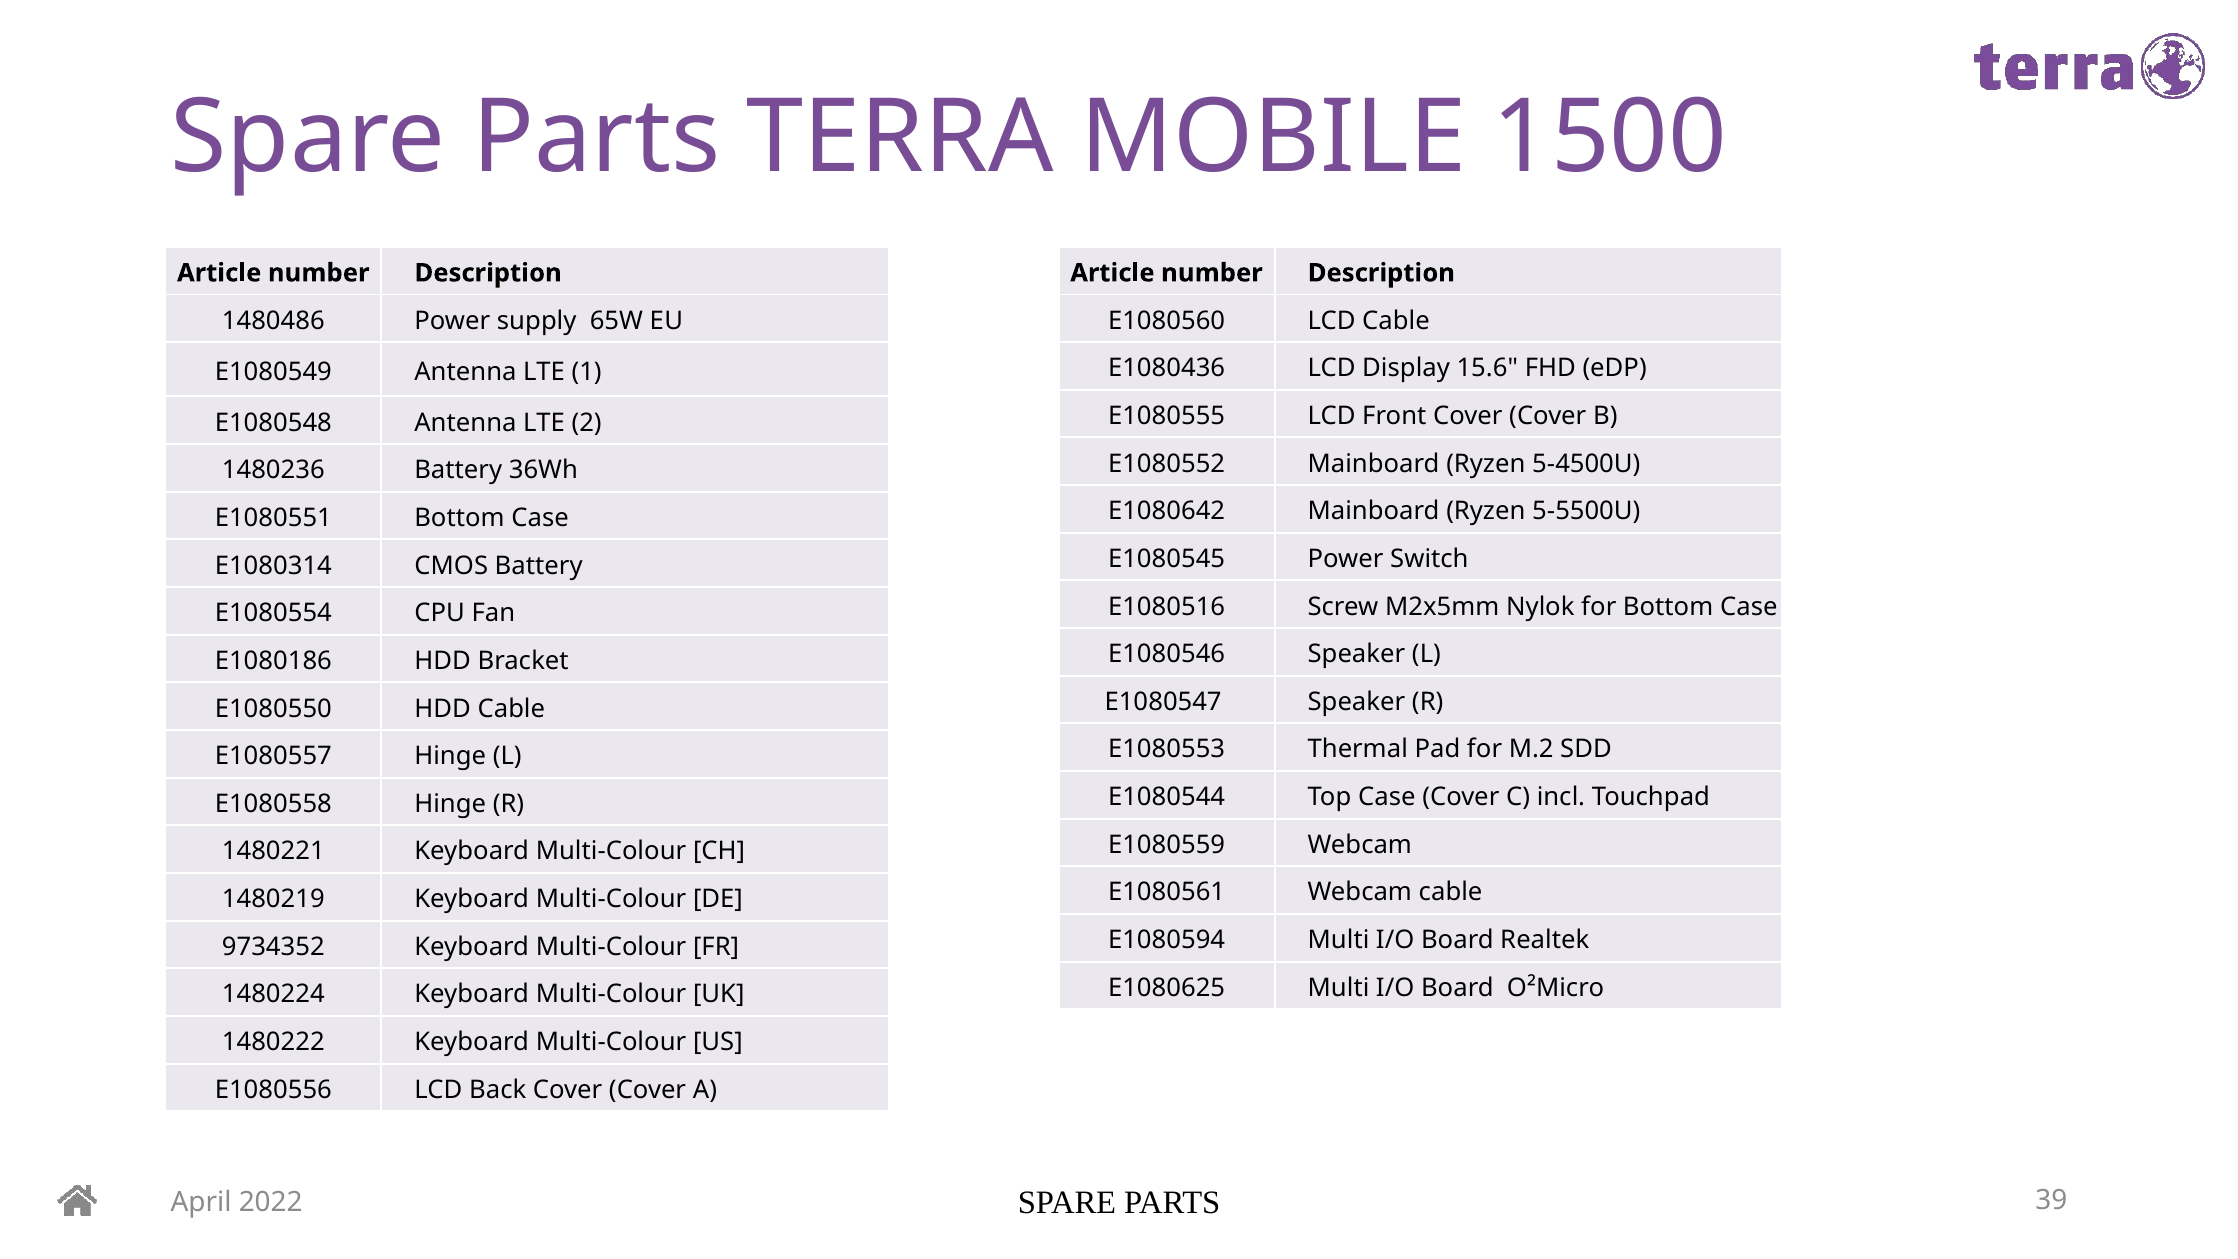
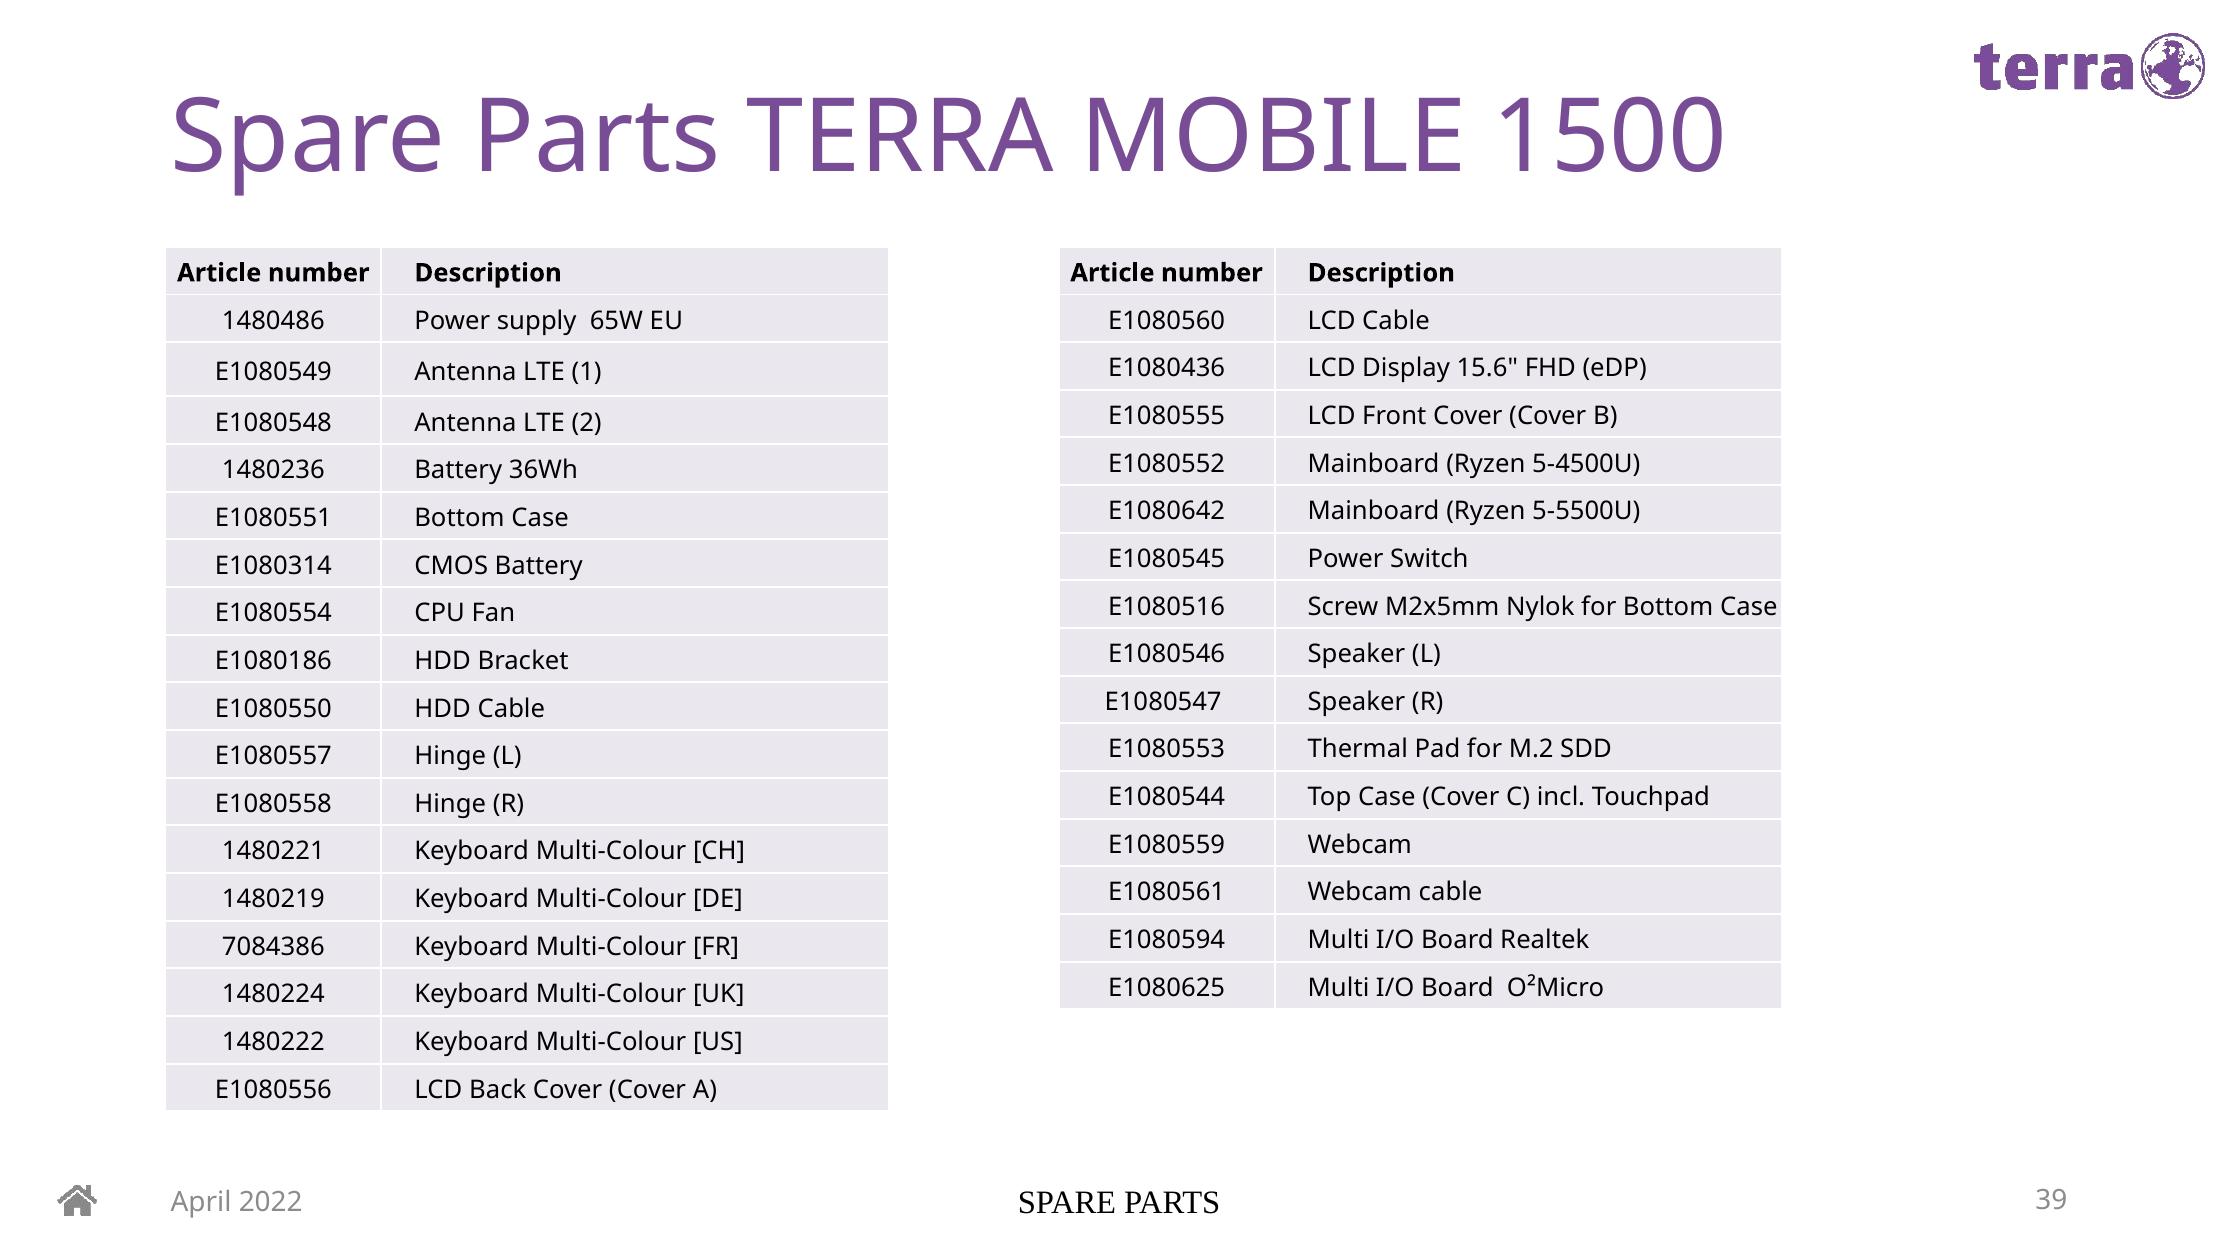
9734352: 9734352 -> 7084386 (273, 947)
